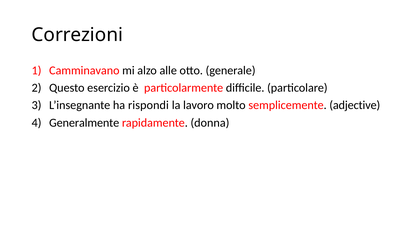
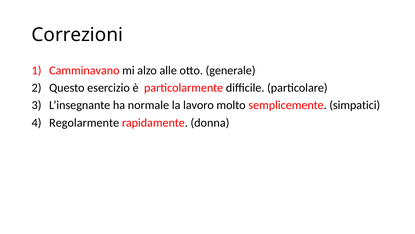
rispondi: rispondi -> normale (148, 105)
adjective: adjective -> simpatici (355, 105)
Generalmente: Generalmente -> Regolarmente (84, 122)
